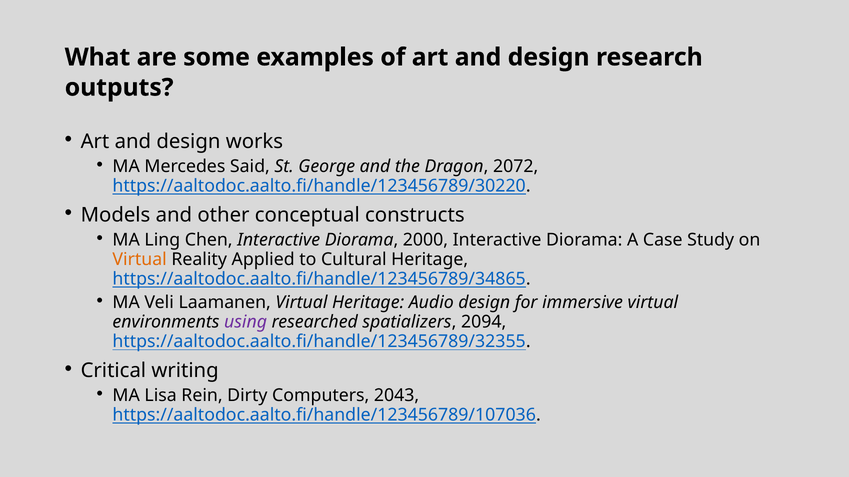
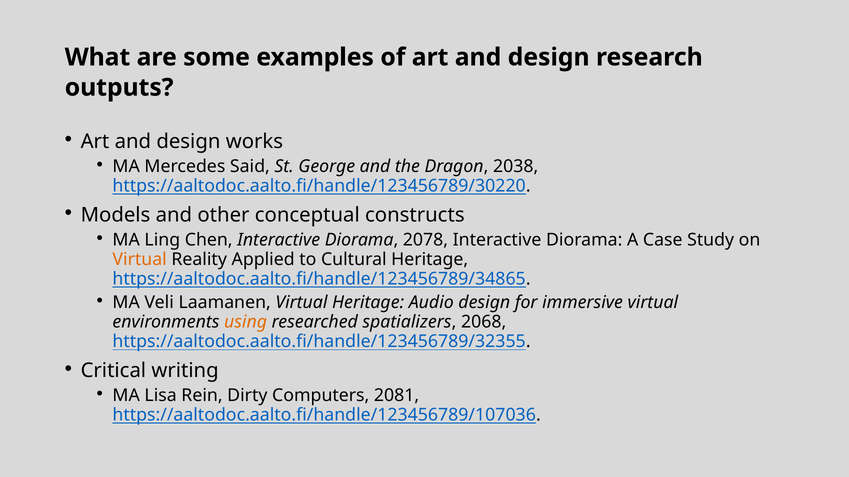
2072: 2072 -> 2038 (516, 167)
2000: 2000 -> 2078 (425, 240)
using colour: purple -> orange (246, 322)
2094: 2094 -> 2068 (484, 322)
2043: 2043 -> 2081 (397, 396)
